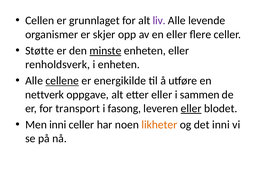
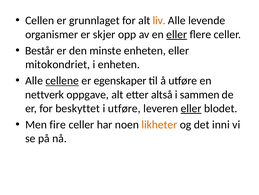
liv colour: purple -> orange (159, 20)
eller underline: none -> present (177, 34)
Støtte: Støtte -> Består (40, 50)
minste underline: present -> none (105, 50)
renholdsverk: renholdsverk -> mitokondriet (58, 64)
energikilde: energikilde -> egenskaper (120, 80)
etter eller: eller -> altså (162, 94)
transport: transport -> beskyttet (78, 108)
i fasong: fasong -> utføre (124, 108)
Men inni: inni -> fire (58, 124)
